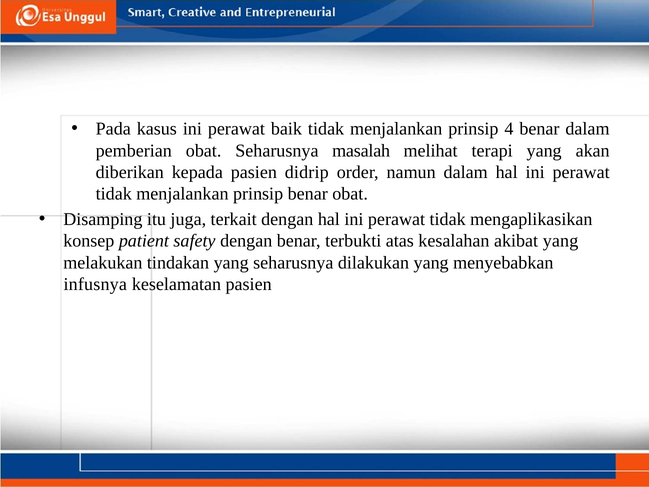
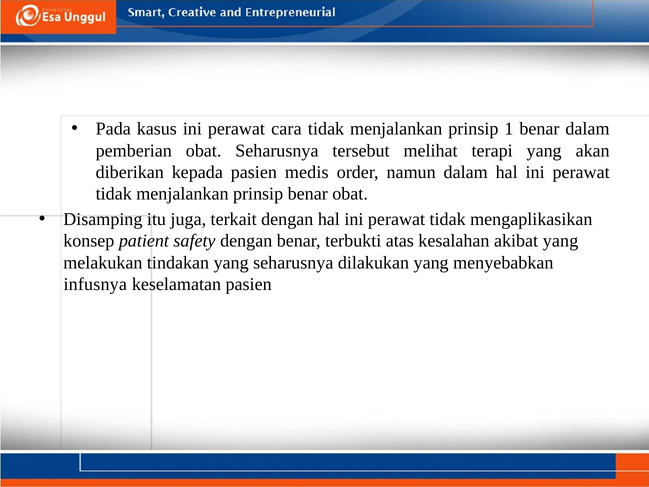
baik: baik -> cara (286, 129)
4: 4 -> 1 (509, 129)
masalah: masalah -> tersebut (361, 151)
didrip: didrip -> medis (307, 172)
